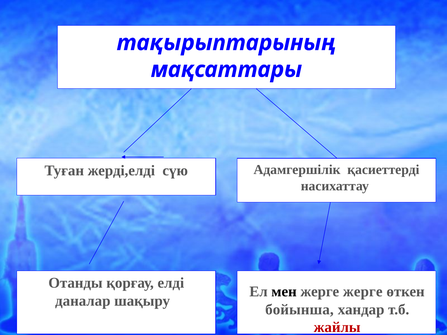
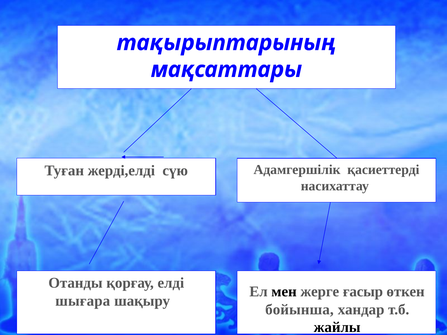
жерге жерге: жерге -> ғасыр (363, 292)
даналар: даналар -> шығара (83, 301)
жайлы colour: red -> black (337, 328)
